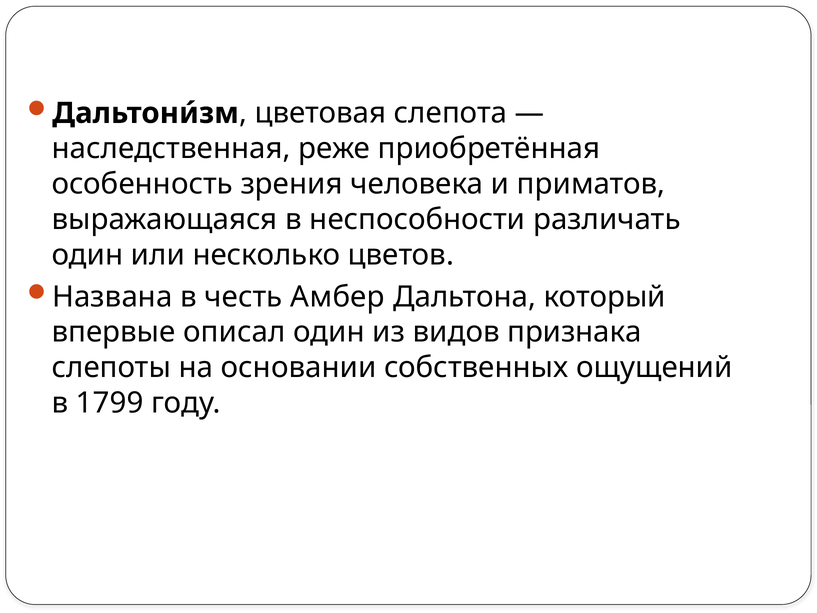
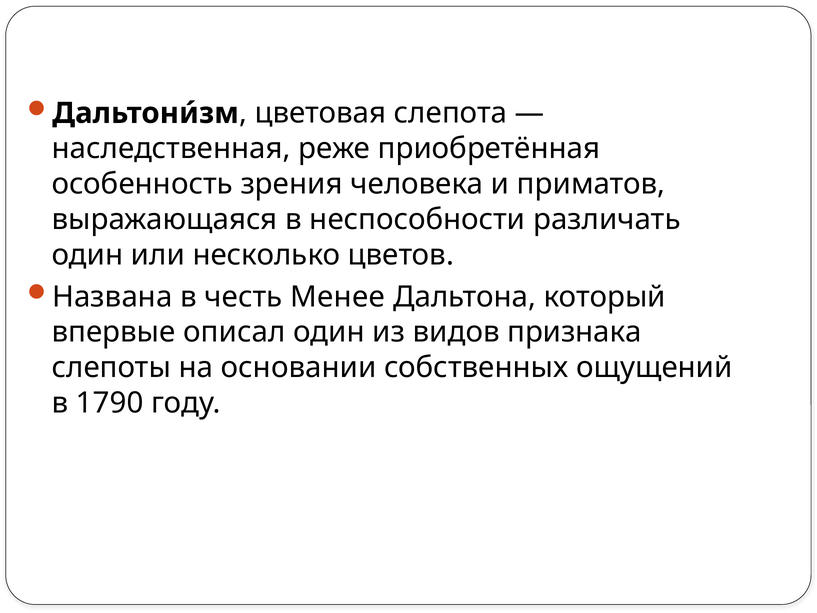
Амбер: Амбер -> Менее (338, 297)
1799: 1799 -> 1790 (110, 403)
